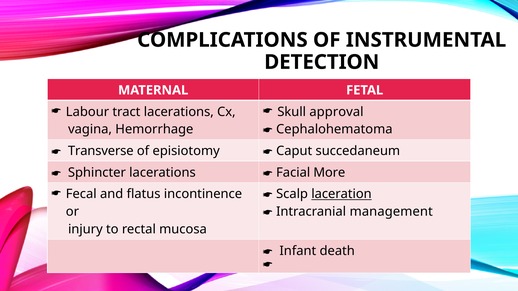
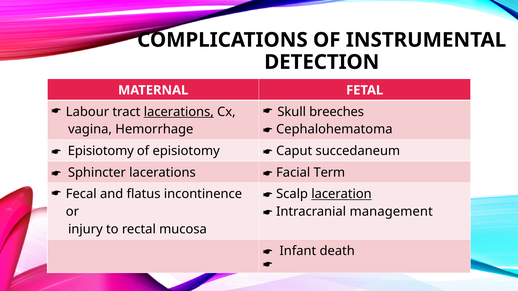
lacerations underline: none -> present (179, 112)
approval: approval -> breeches (337, 112)
Transverse: Transverse -> Episiotomy (101, 151)
More: More -> Term (329, 173)
